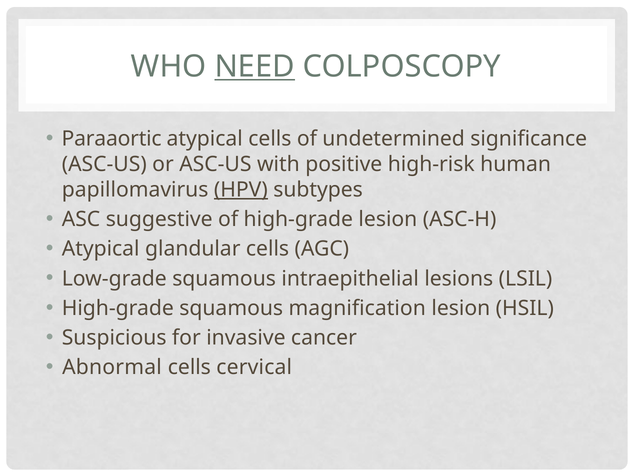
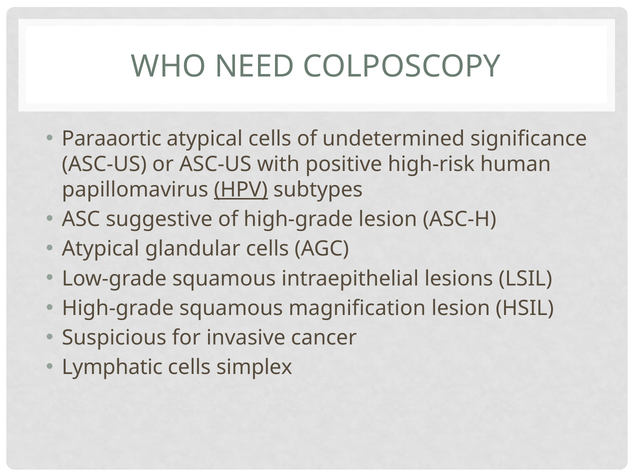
NEED underline: present -> none (255, 66)
Abnormal: Abnormal -> Lymphatic (112, 367)
cervical: cervical -> simplex (254, 367)
